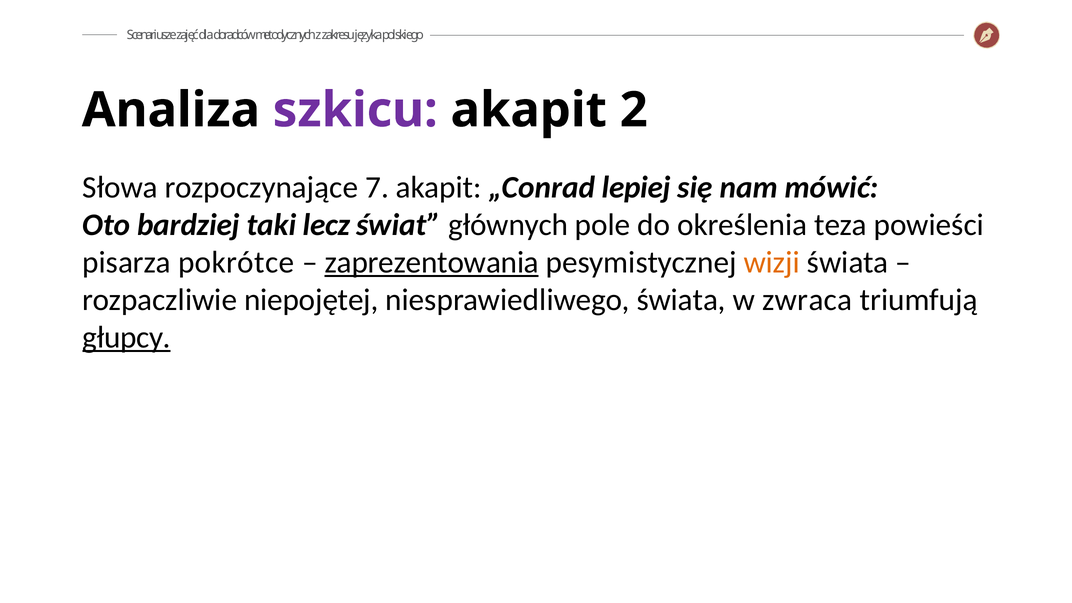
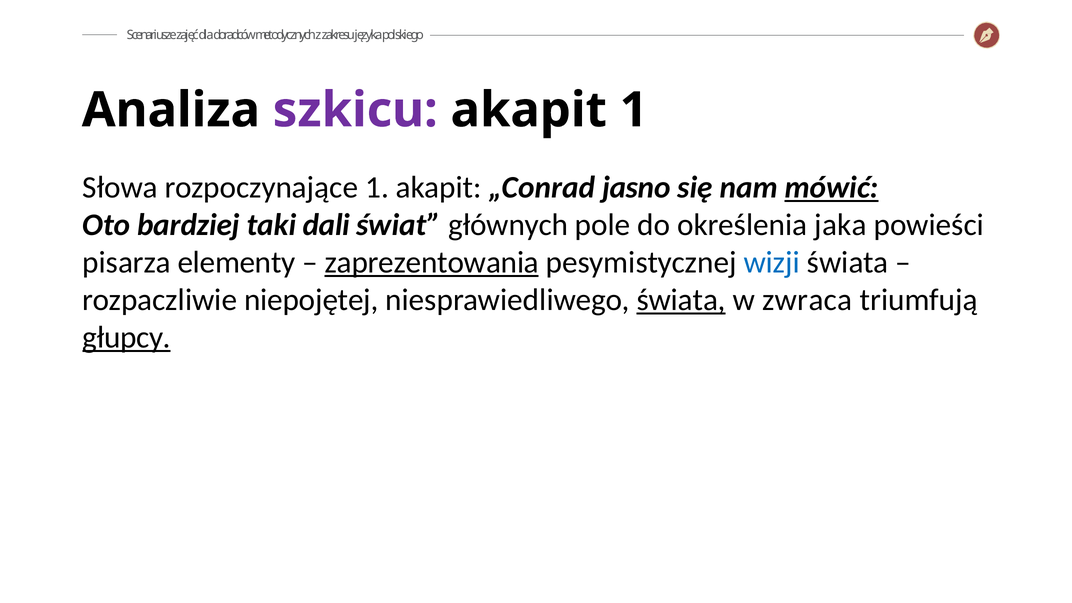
akapit 2: 2 -> 1 (634, 110)
rozpoczynające 7: 7 -> 1 (377, 188)
lepiej: lepiej -> jasno (636, 188)
mówić underline: none -> present (832, 188)
lecz: lecz -> dali (326, 225)
teza: teza -> jaka (840, 225)
pokrótce: pokrótce -> elementy (236, 263)
wizji colour: orange -> blue (772, 263)
świata underline: none -> present (681, 300)
